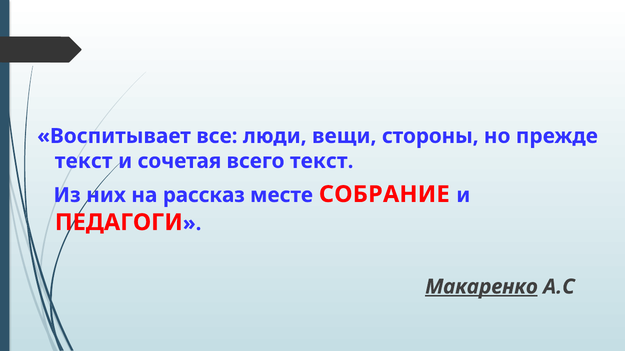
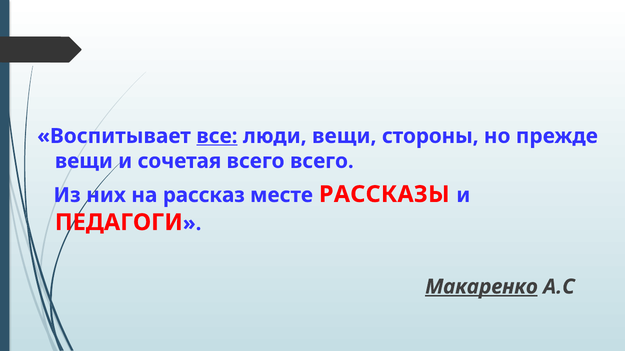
все underline: none -> present (217, 136)
текст: текст -> вещи (84, 161)
всего текст: текст -> всего (322, 161)
СОБРАНИЕ: СОБРАНИЕ -> РАССКАЗЫ (384, 195)
